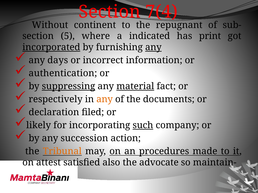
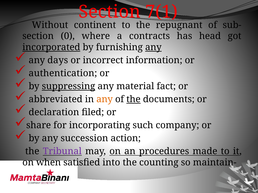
7(4: 7(4 -> 7(1 (161, 12)
5: 5 -> 0 (68, 36)
indicated: indicated -> contracts (150, 36)
print: print -> head (210, 36)
material underline: present -> none (135, 86)
respectively: respectively -> abbreviated (56, 100)
the underline: none -> present (133, 100)
likely: likely -> share (39, 126)
such underline: present -> none (143, 126)
Tribunal colour: orange -> purple (62, 152)
attest: attest -> when (49, 163)
also: also -> into (111, 163)
advocate: advocate -> counting (159, 163)
